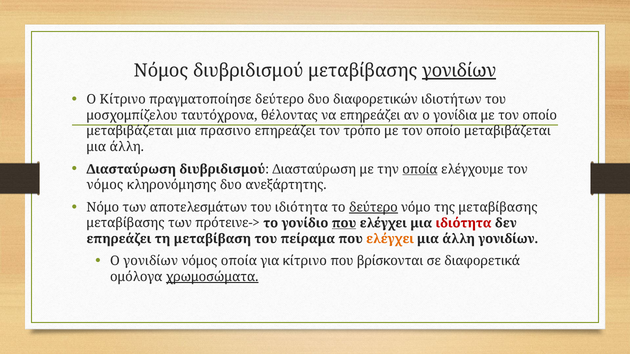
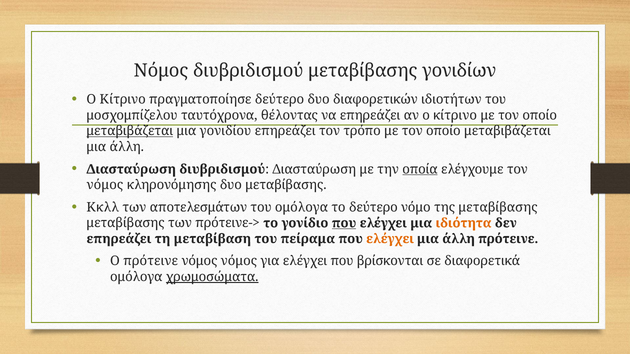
γονιδίων underline: present -> none (459, 71)
αν ο γονίδια: γονίδια -> κίτρινο (455, 115)
μεταβιβάζεται underline: none -> present (130, 131)
πρασινο: πρασινο -> γονιδίου (225, 131)
δυο ανεξάρτητης: ανεξάρτητης -> μεταβίβασης (286, 185)
Νόμο: Νόμο -> Κκλλ (103, 207)
του ιδιότητα: ιδιότητα -> ομόλογα (302, 207)
δεύτερο underline: present -> none (373, 207)
ιδιότητα colour: red -> orange (464, 223)
άλλη γονιδίων: γονιδίων -> πρότεινε (508, 239)
Ο γονιδίων: γονιδίων -> πρότεινε (151, 261)
νόμος οποία: οποία -> νόμος (239, 261)
για κίτρινο: κίτρινο -> ελέγχει (305, 261)
